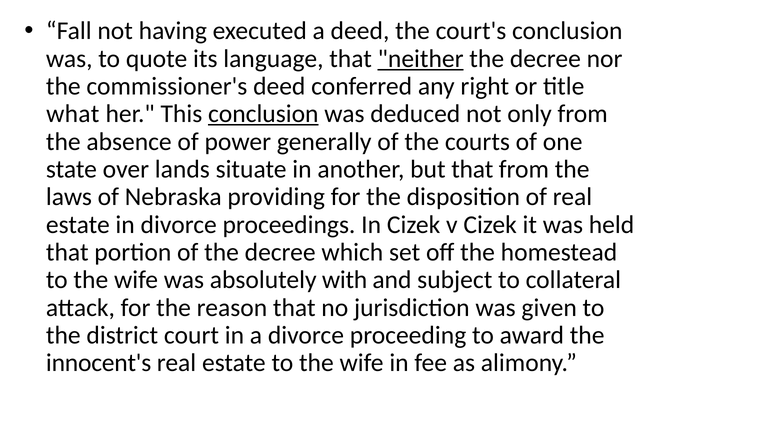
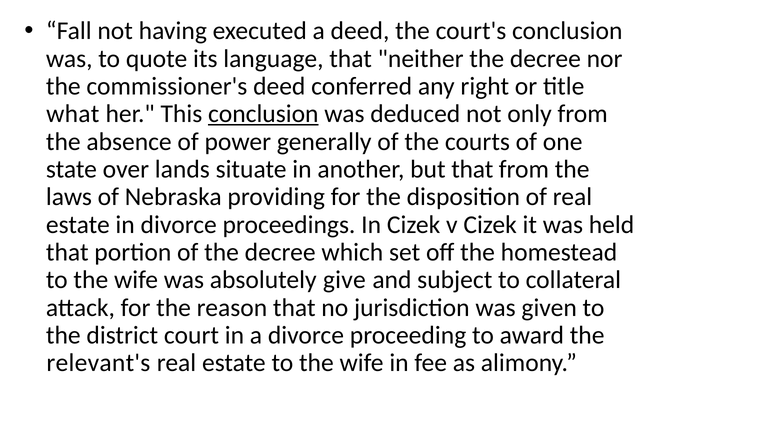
neither underline: present -> none (421, 59)
with: with -> give (344, 280)
innocent's: innocent's -> relevant's (98, 362)
